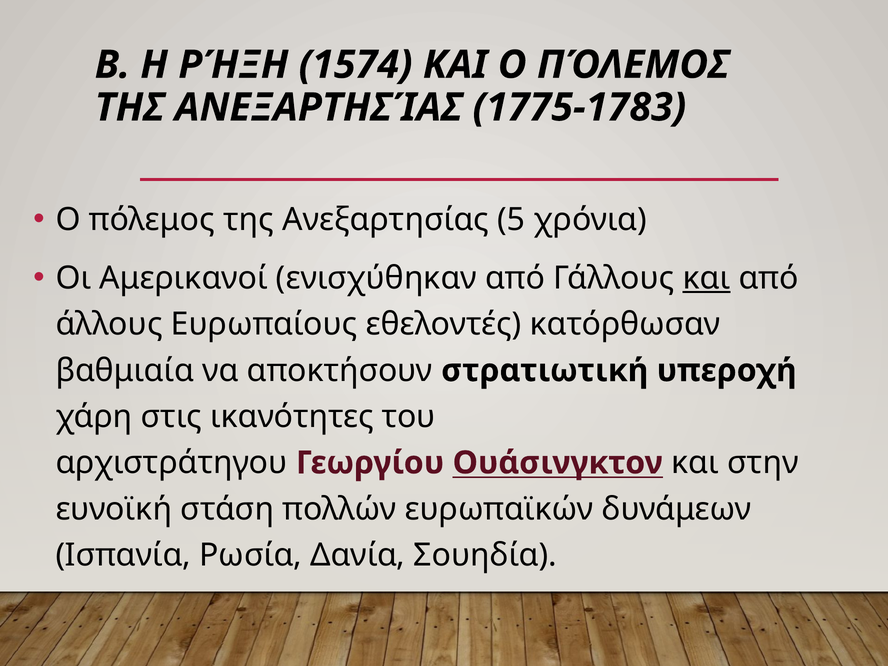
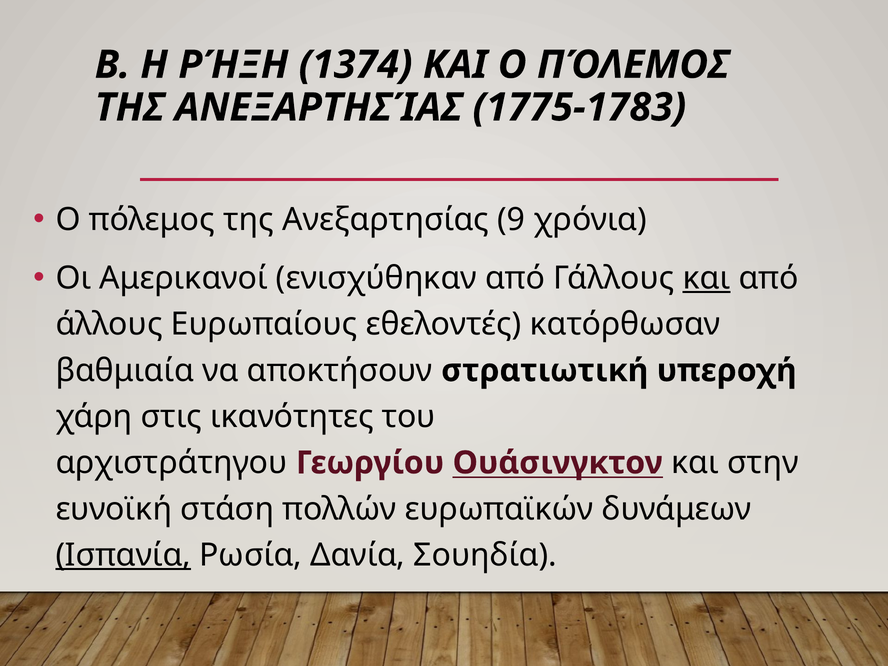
1574: 1574 -> 1374 (356, 65)
5: 5 -> 9 (511, 220)
Ισπανία underline: none -> present (123, 555)
